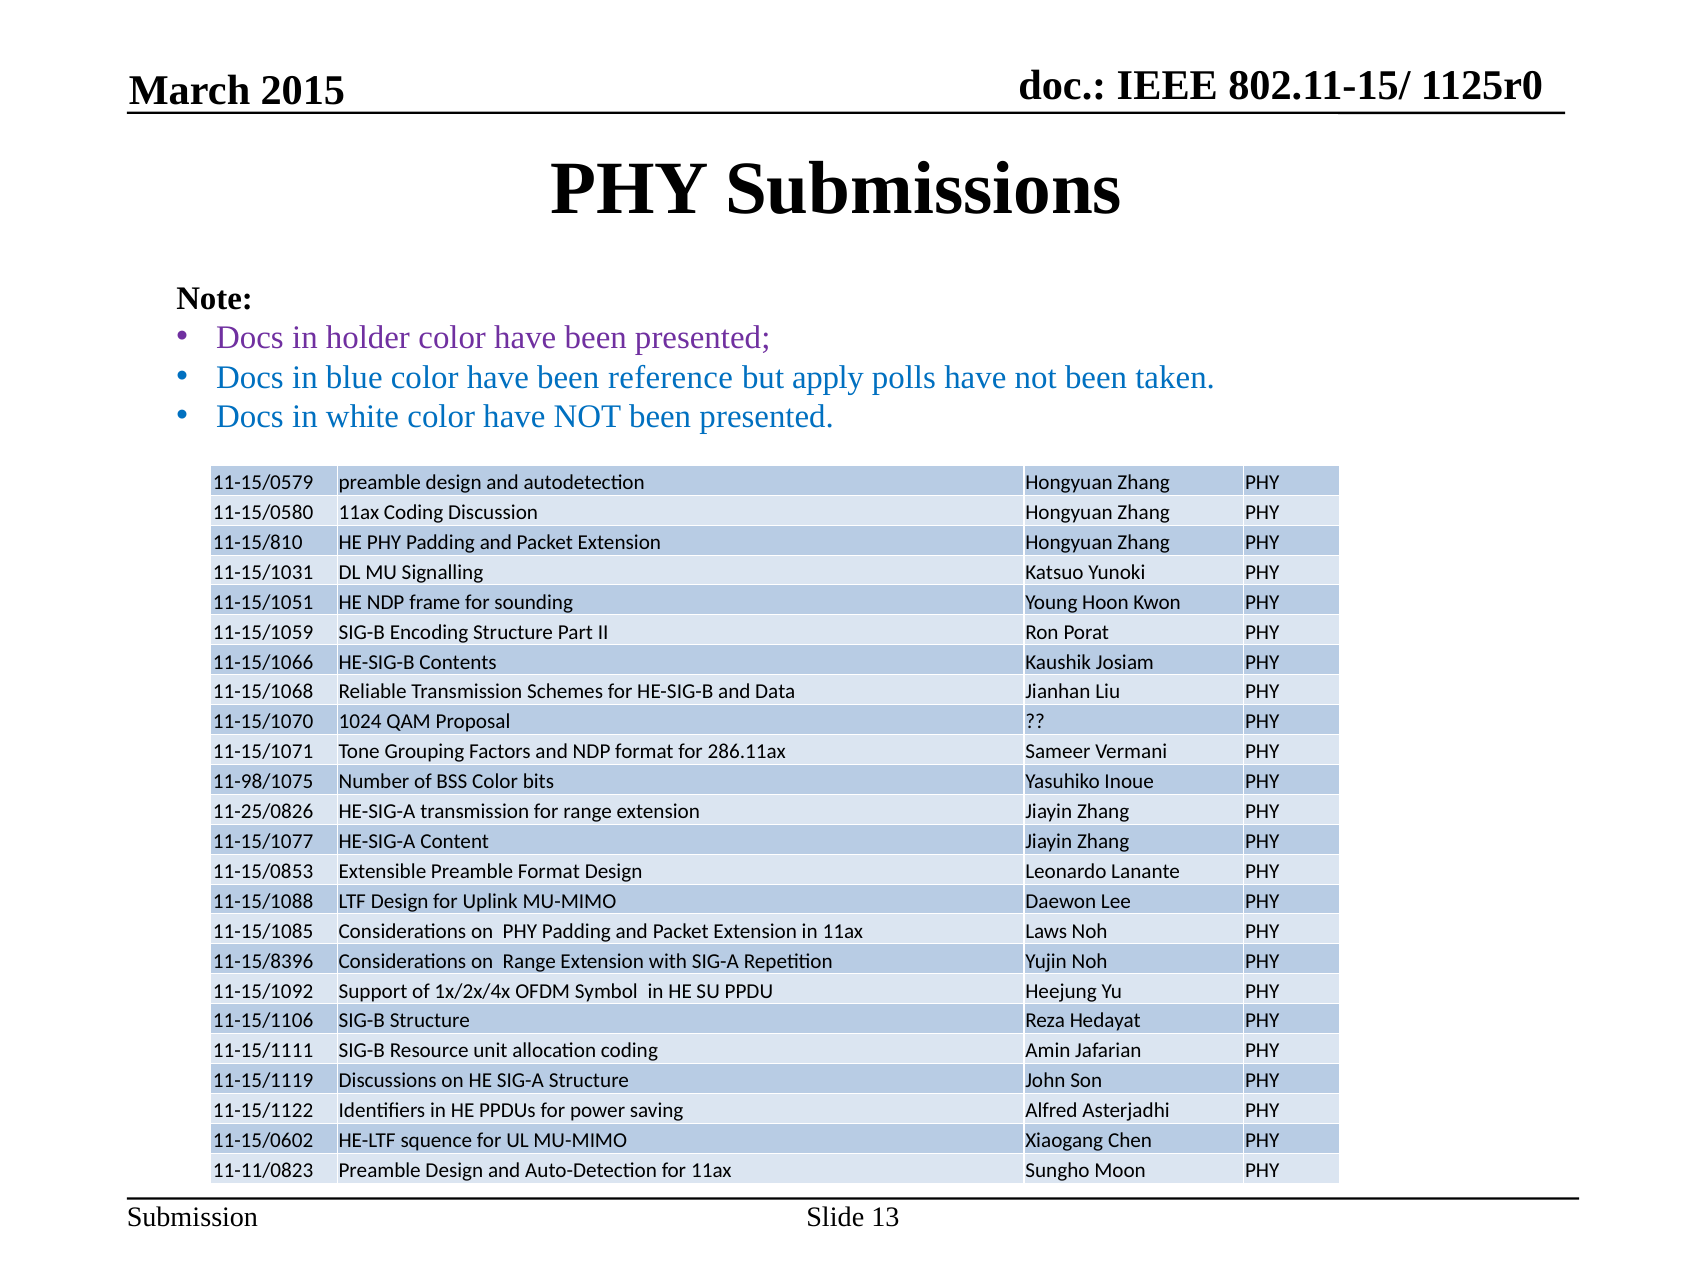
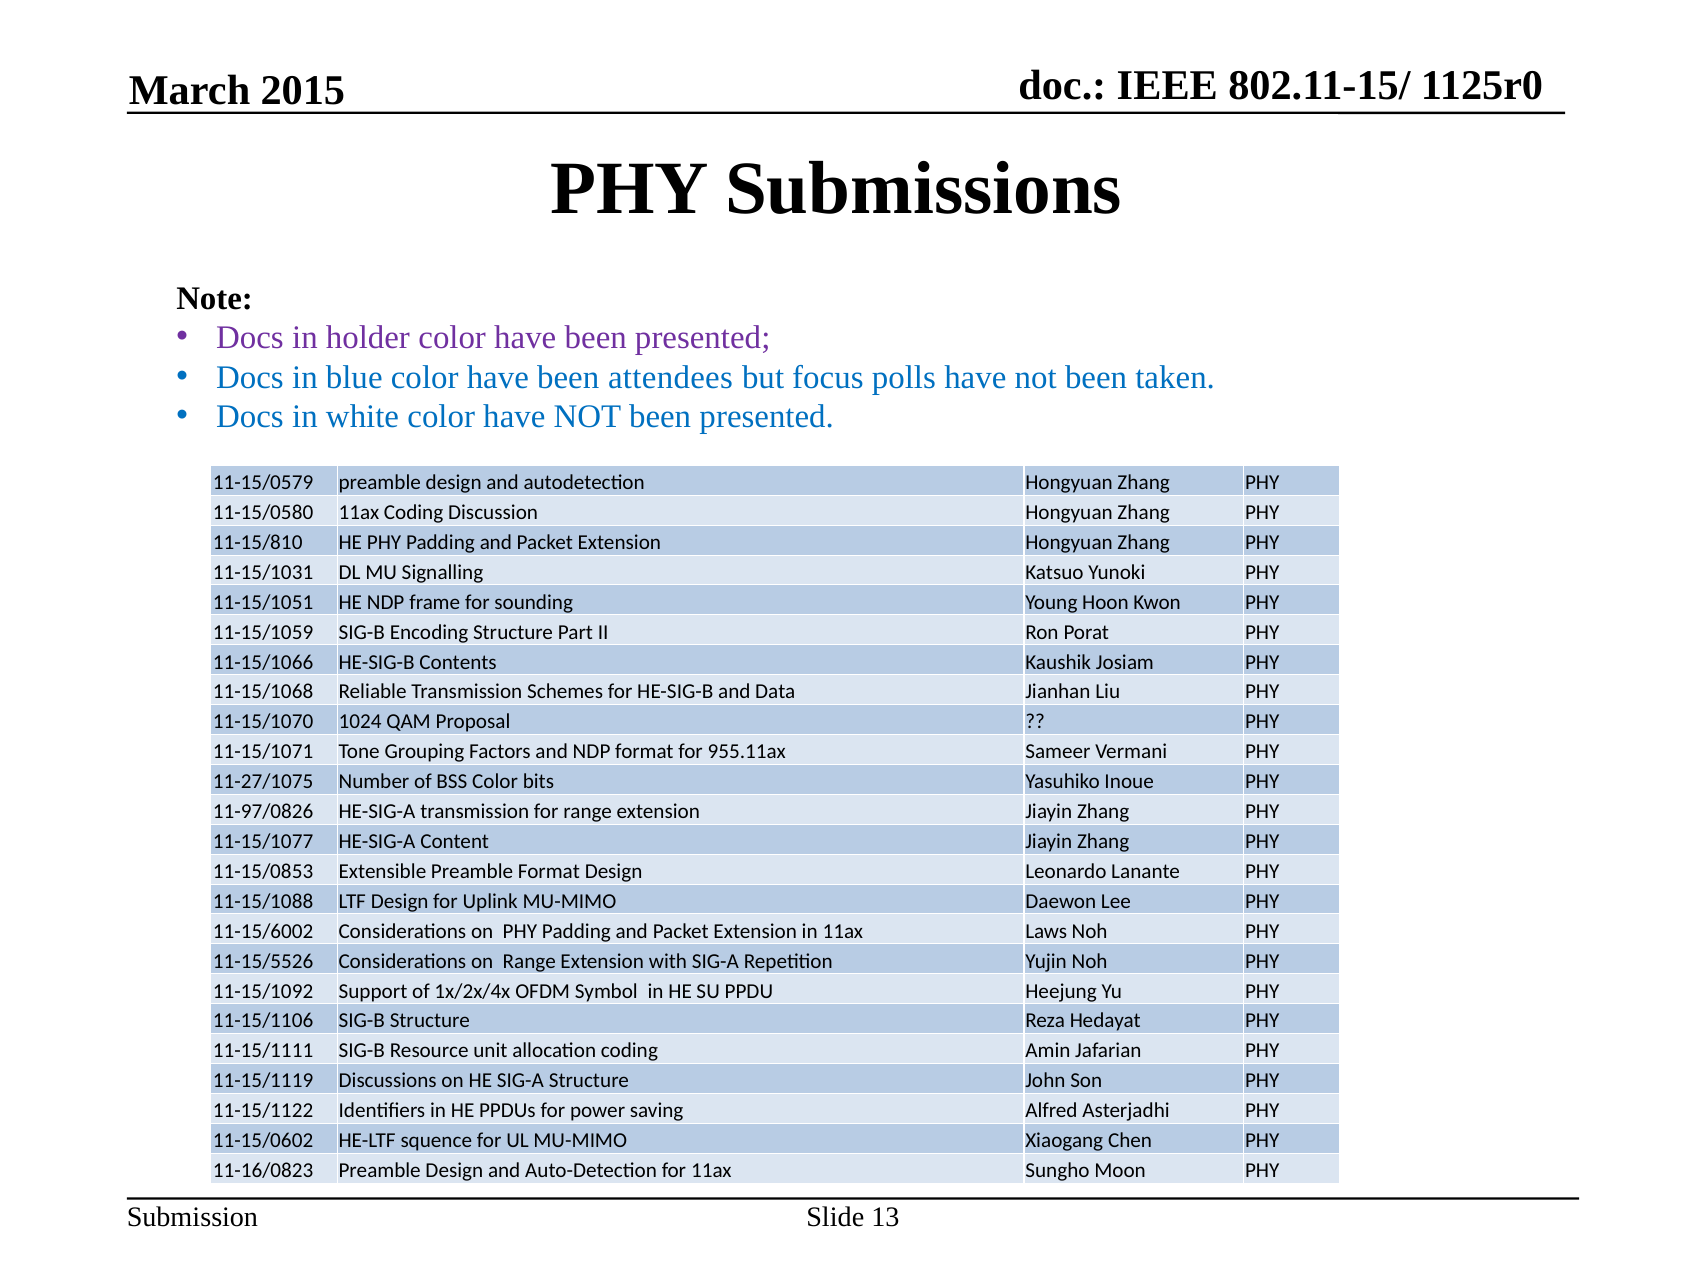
reference: reference -> attendees (670, 377)
apply: apply -> focus (828, 377)
286.11ax: 286.11ax -> 955.11ax (747, 752)
11-98/1075: 11-98/1075 -> 11-27/1075 (263, 782)
11-25/0826: 11-25/0826 -> 11-97/0826 (263, 812)
11-15/1085: 11-15/1085 -> 11-15/6002 (263, 931)
11-15/8396: 11-15/8396 -> 11-15/5526 (263, 961)
11-11/0823: 11-11/0823 -> 11-16/0823 (263, 1170)
